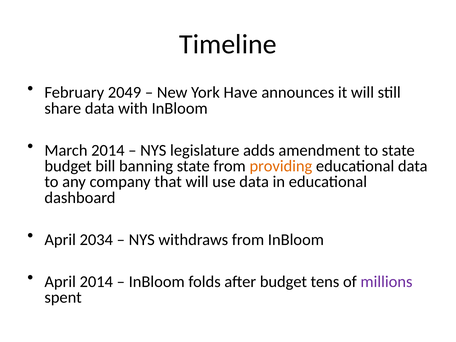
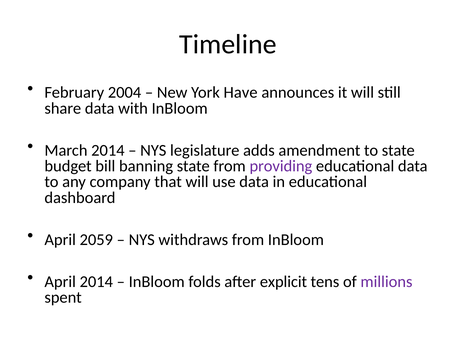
2049: 2049 -> 2004 (125, 92)
providing colour: orange -> purple (281, 166)
2034: 2034 -> 2059 (96, 240)
after budget: budget -> explicit (283, 282)
